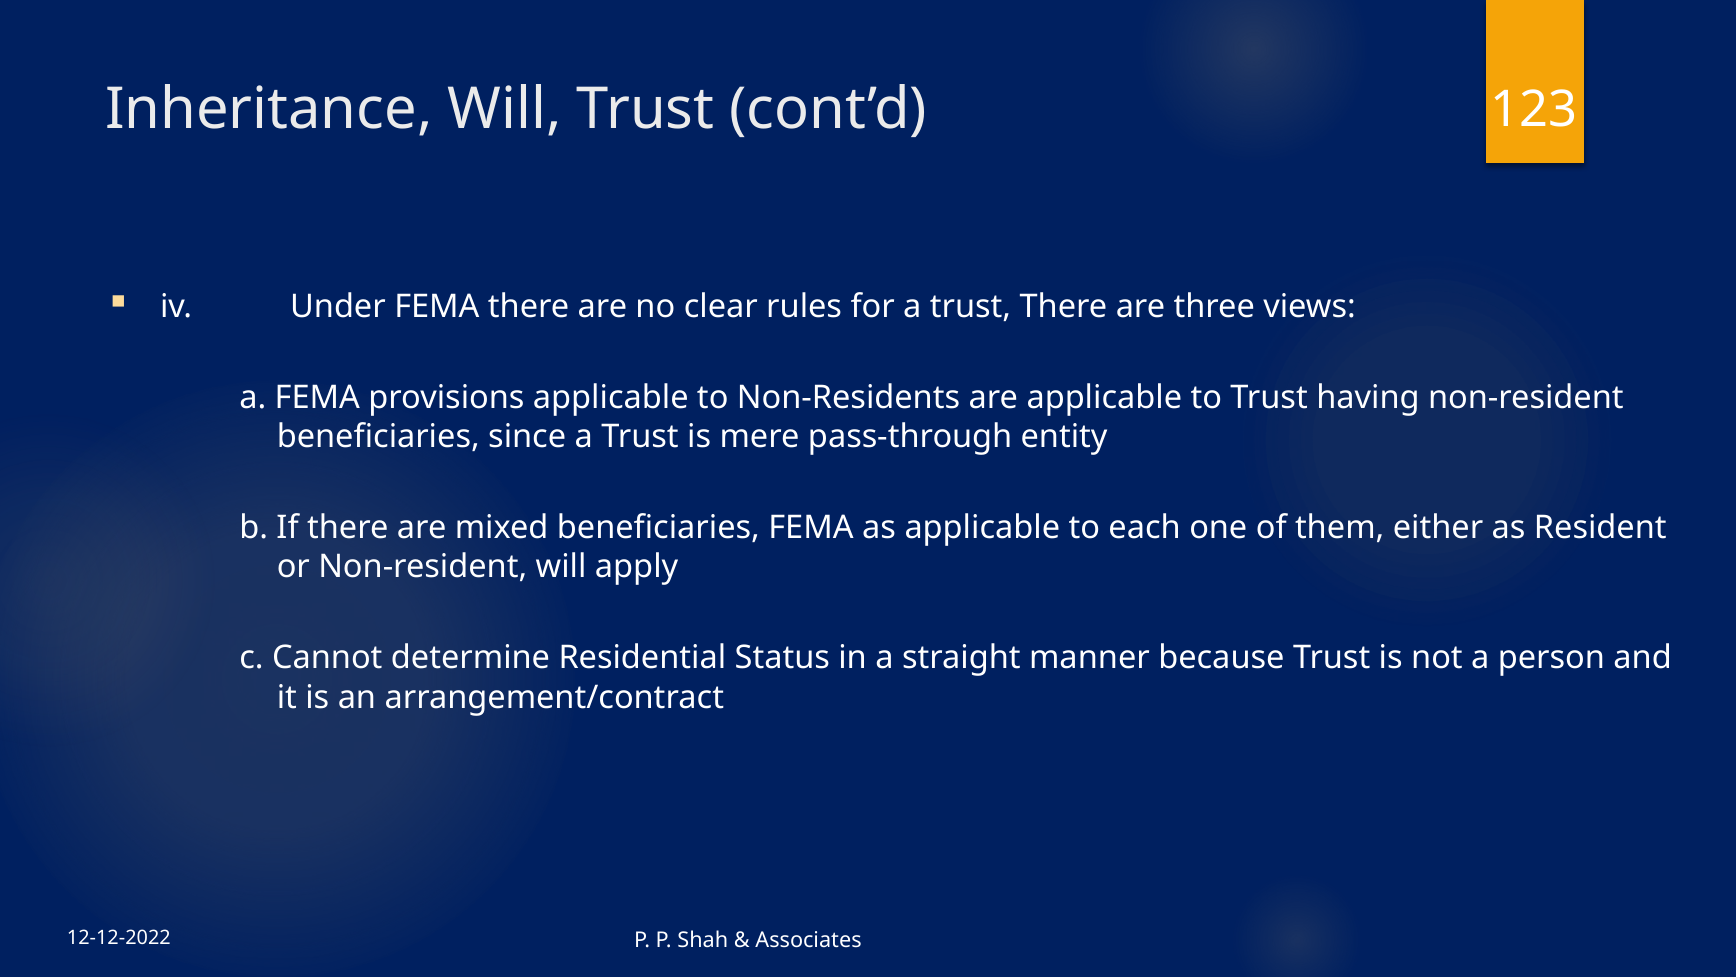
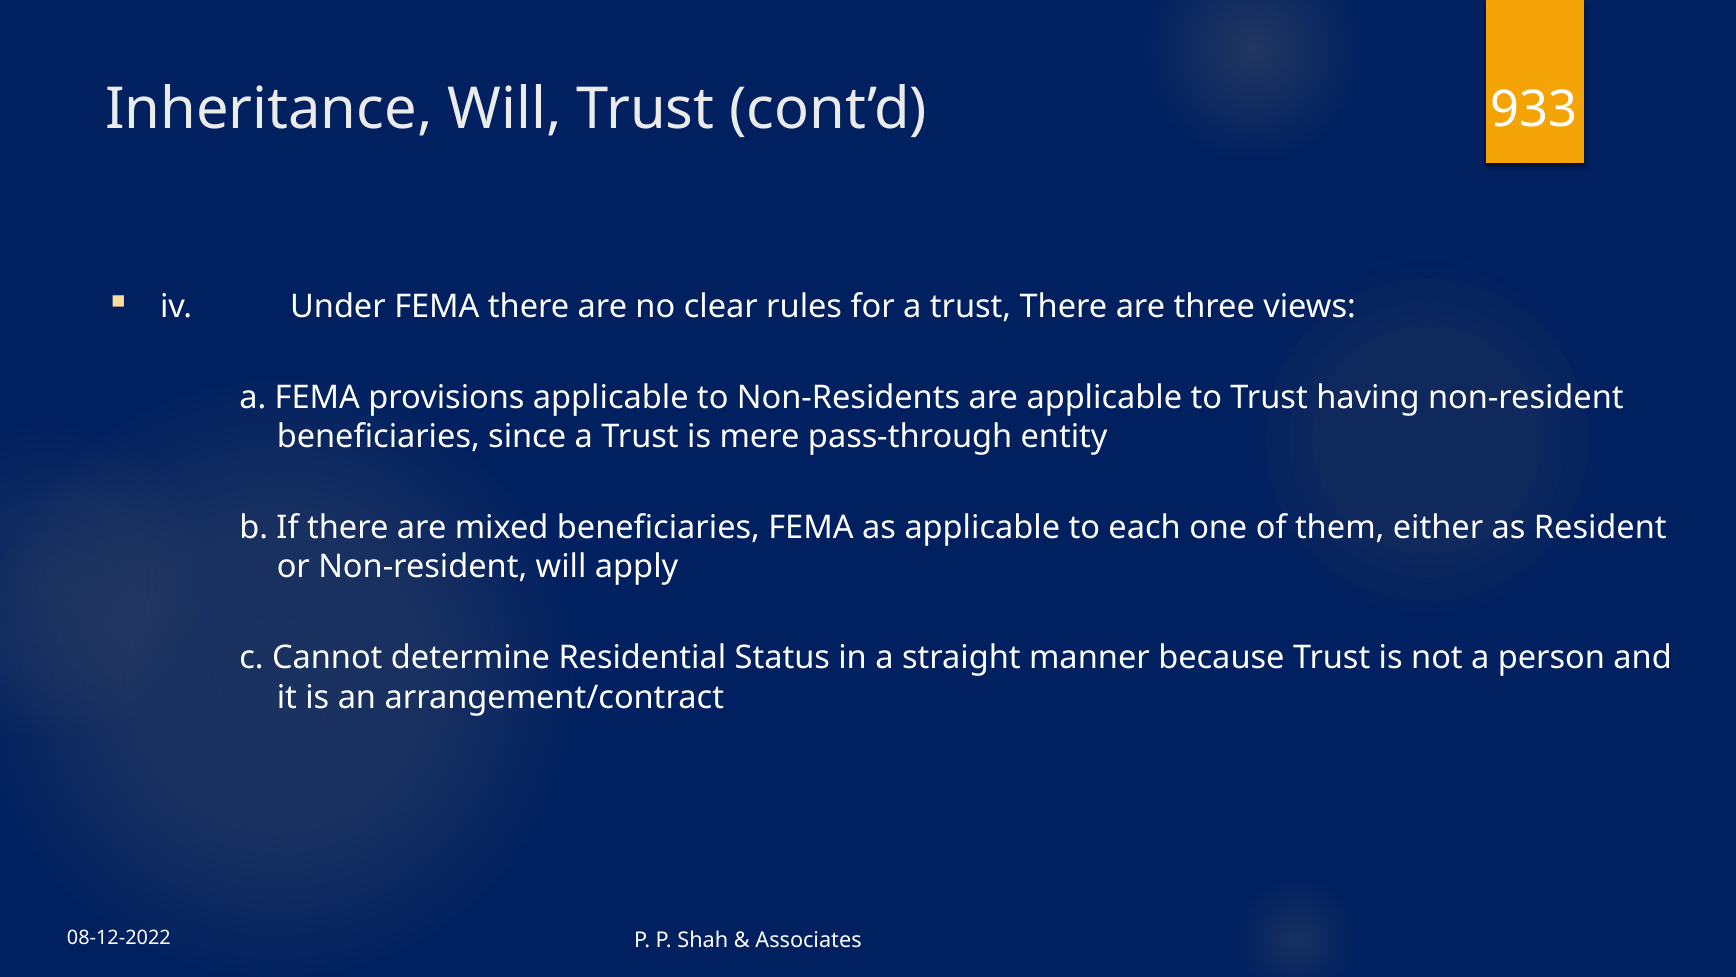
123: 123 -> 933 (1534, 110)
12-12-2022: 12-12-2022 -> 08-12-2022 (119, 938)
